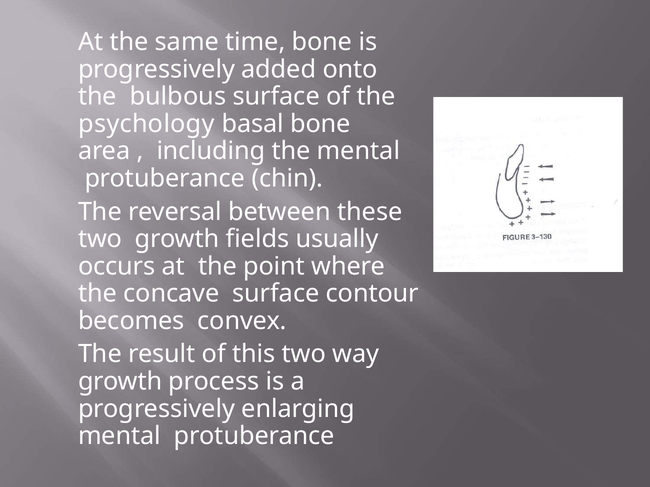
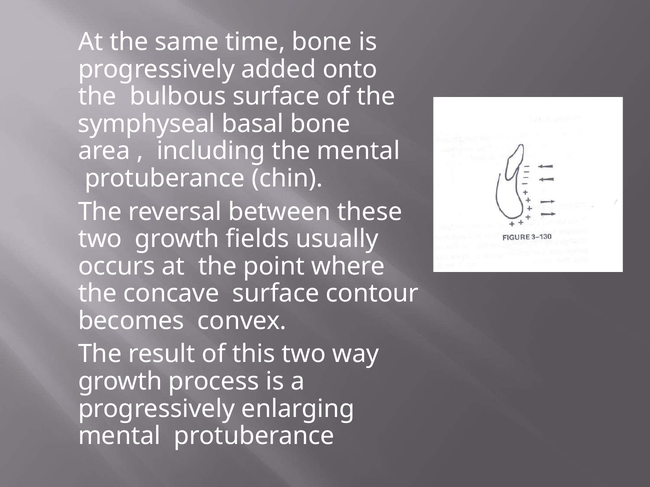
psychology: psychology -> symphyseal (147, 124)
